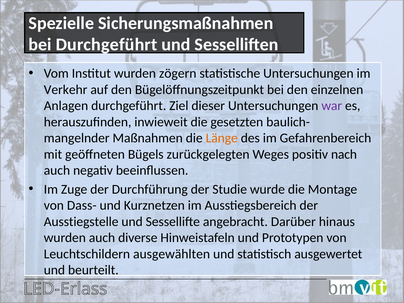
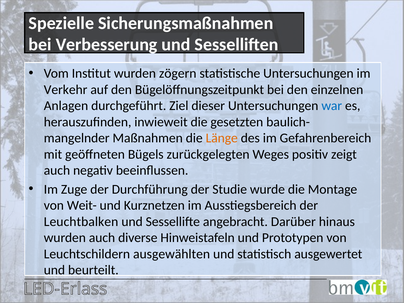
bei Durchgeführt: Durchgeführt -> Verbesserung (107, 45)
war colour: purple -> blue (332, 106)
nach: nach -> zeigt (344, 154)
Dass-: Dass- -> Weit- (82, 205)
Ausstiegstelle: Ausstiegstelle -> Leuchtbalken (81, 222)
